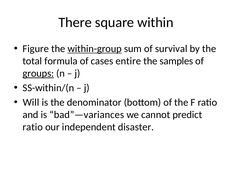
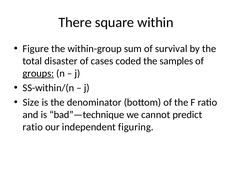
within-group underline: present -> none (95, 49)
formula: formula -> disaster (61, 61)
entire: entire -> coded (128, 61)
Will: Will -> Size (31, 102)
bad”—variances: bad”—variances -> bad”—technique (87, 115)
disaster: disaster -> figuring (136, 127)
